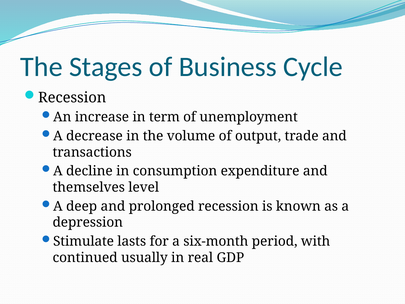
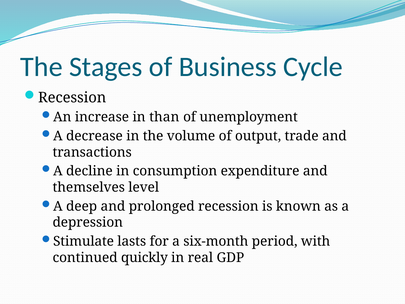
term: term -> than (164, 117)
usually: usually -> quickly (144, 257)
